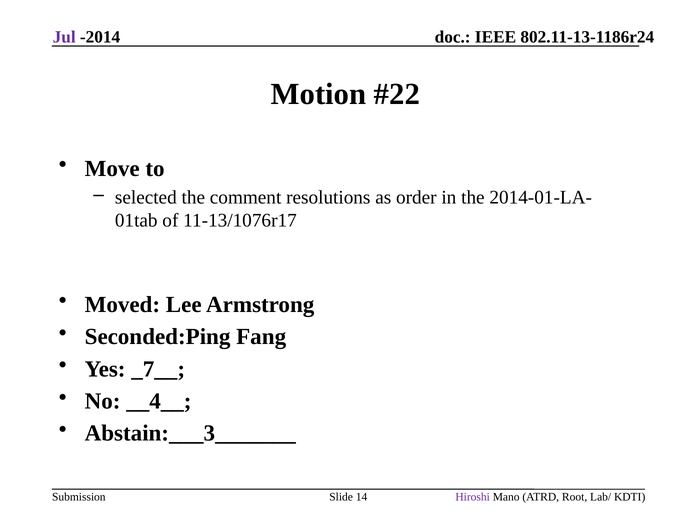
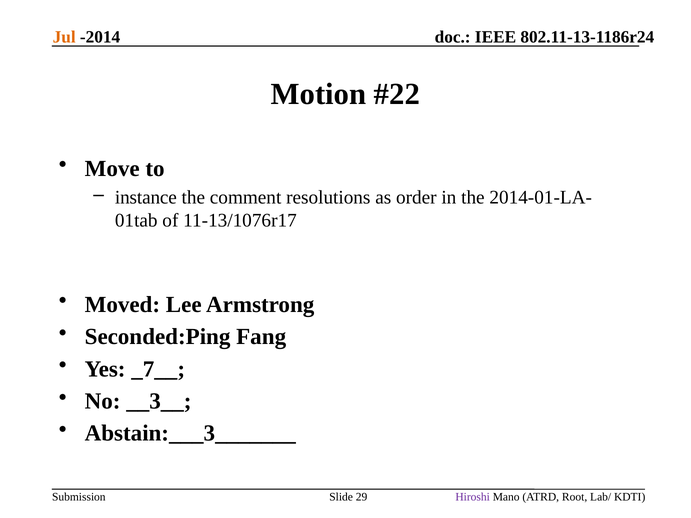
Jul colour: purple -> orange (64, 37)
selected: selected -> instance (146, 198)
__4__: __4__ -> __3__ (159, 401)
14: 14 -> 29 (362, 497)
